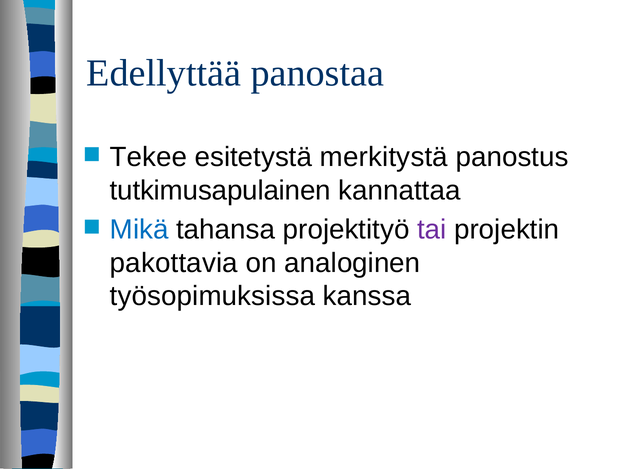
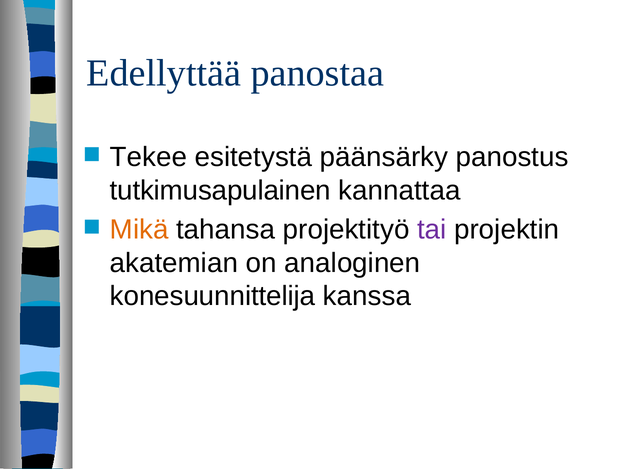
merkitystä: merkitystä -> päänsärky (384, 157)
Mikä colour: blue -> orange (139, 229)
pakottavia: pakottavia -> akatemian (174, 263)
työsopimuksissa: työsopimuksissa -> konesuunnittelija (213, 296)
